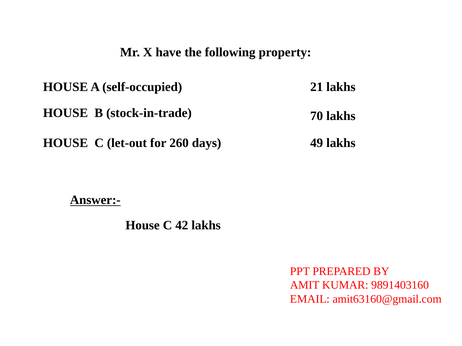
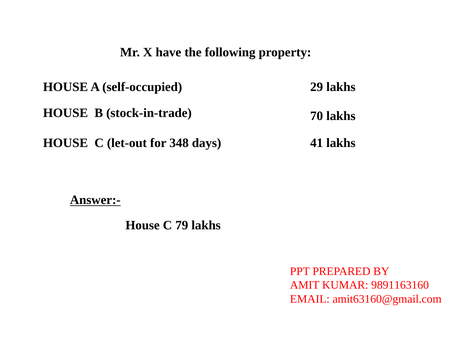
21: 21 -> 29 (317, 87)
260: 260 -> 348 (179, 143)
49: 49 -> 41 (317, 143)
42: 42 -> 79 (182, 226)
9891403160: 9891403160 -> 9891163160 (400, 286)
